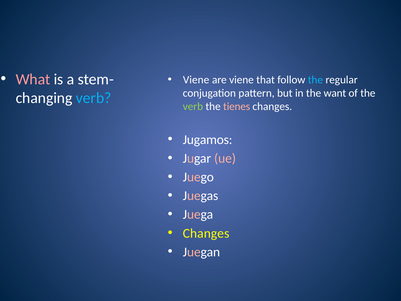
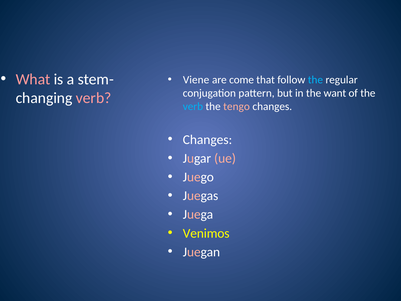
are viene: viene -> come (242, 80)
verb colour: light blue -> pink (94, 98)
verb colour: light green -> light blue (193, 106)
tienes: tienes -> tengo (237, 106)
Jugamos: Jugamos -> Changes (207, 140)
Changes: Changes -> Venimos (206, 233)
